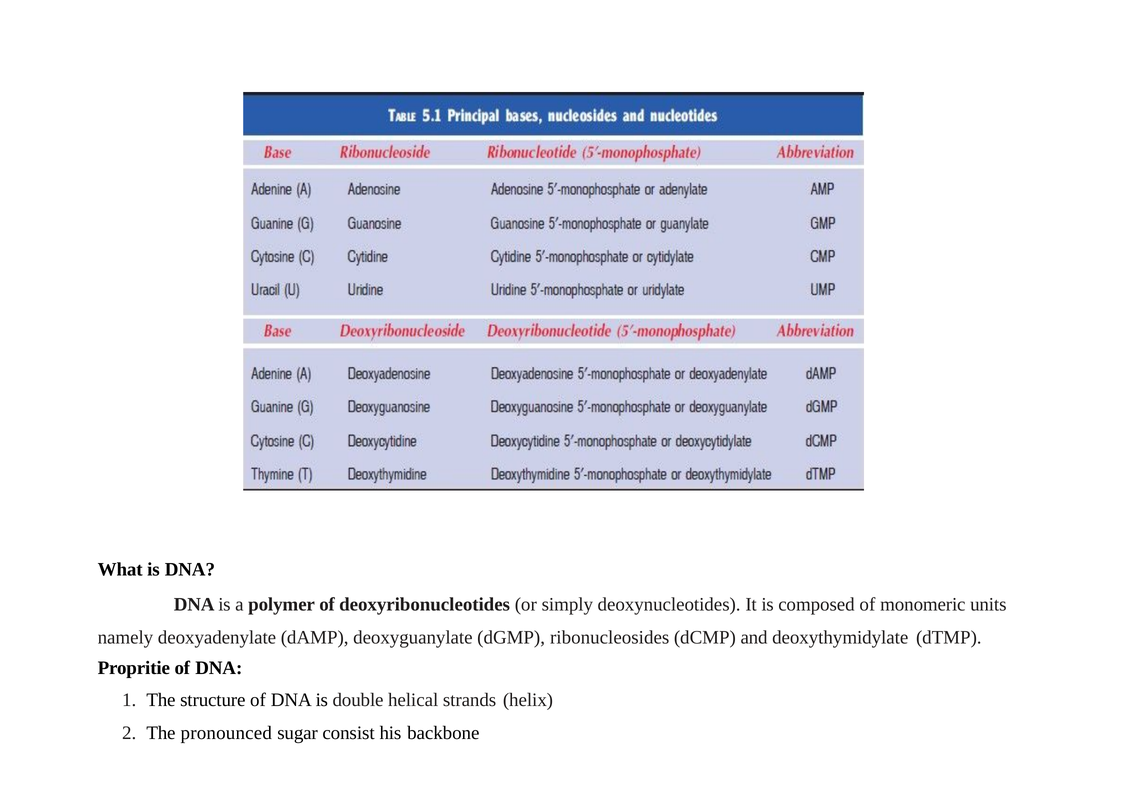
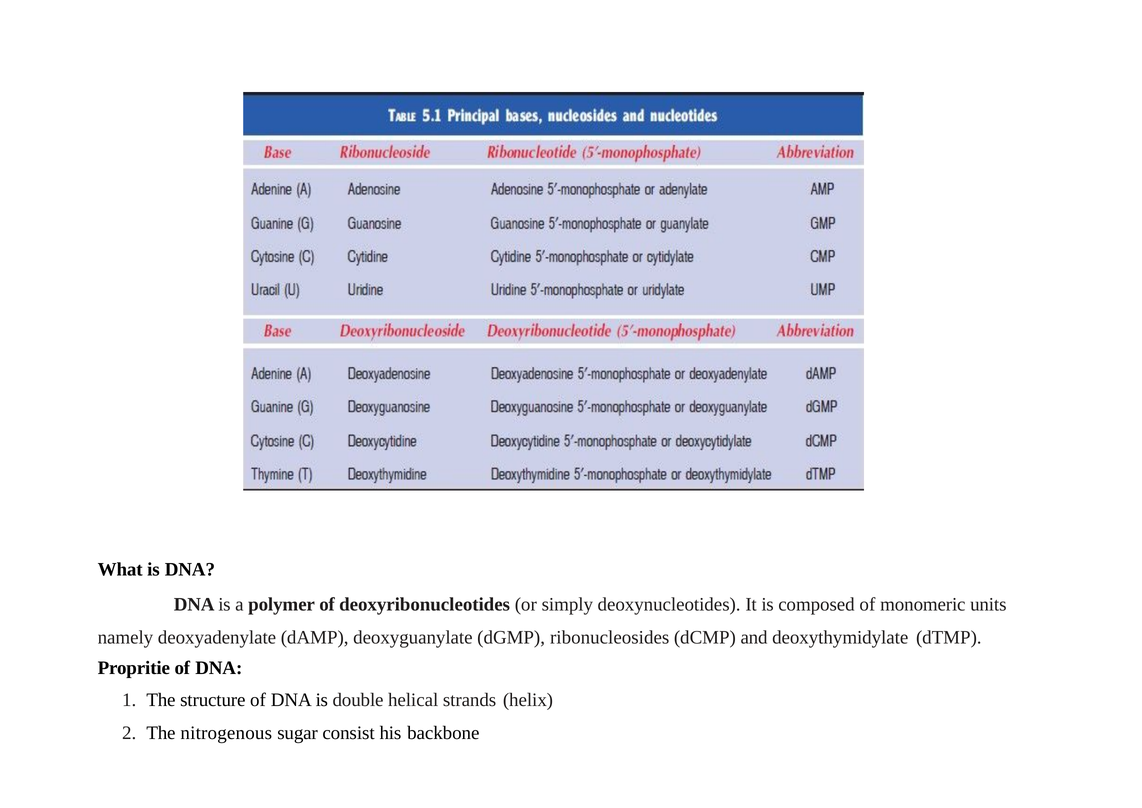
pronounced: pronounced -> nitrogenous (226, 733)
